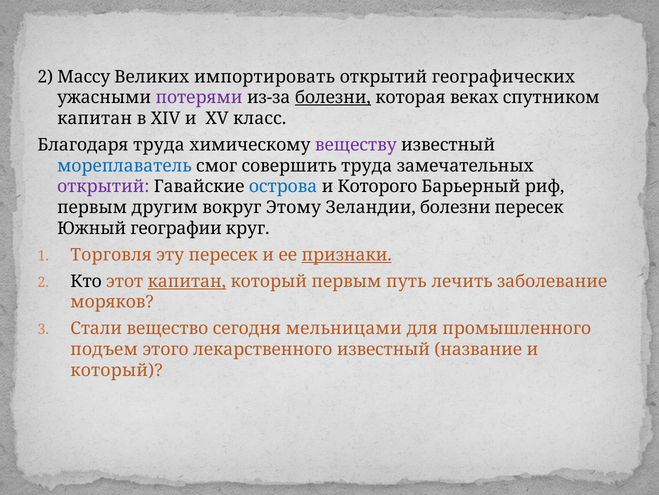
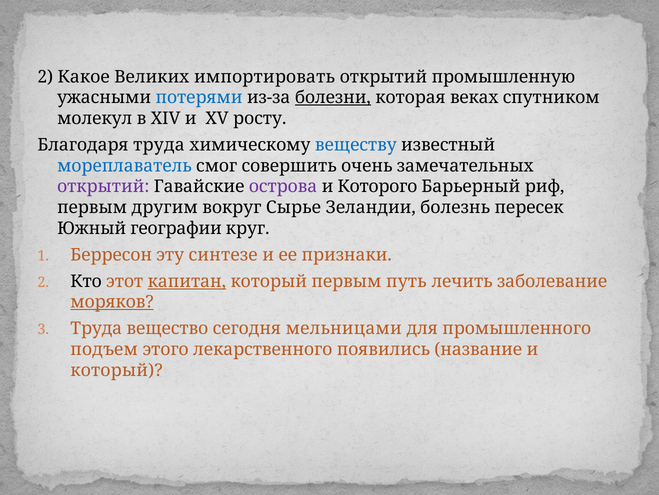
Массу: Массу -> Какое (84, 77)
географических: географических -> промышленную (503, 77)
потерями colour: purple -> blue (199, 98)
капитан: капитан -> молекул (95, 118)
класс: класс -> росту (260, 118)
веществу colour: purple -> blue (356, 145)
совершить труда: труда -> очень (367, 166)
острова colour: blue -> purple (283, 186)
Этому: Этому -> Сырье (293, 207)
Зеландии болезни: болезни -> болезнь (455, 207)
Торговля: Торговля -> Берресон (111, 255)
эту пересек: пересек -> синтезе (223, 255)
признаки underline: present -> none (347, 255)
моряков underline: none -> present (112, 302)
Стали: Стали -> Труда (96, 328)
лекарственного известный: известный -> появились (383, 349)
